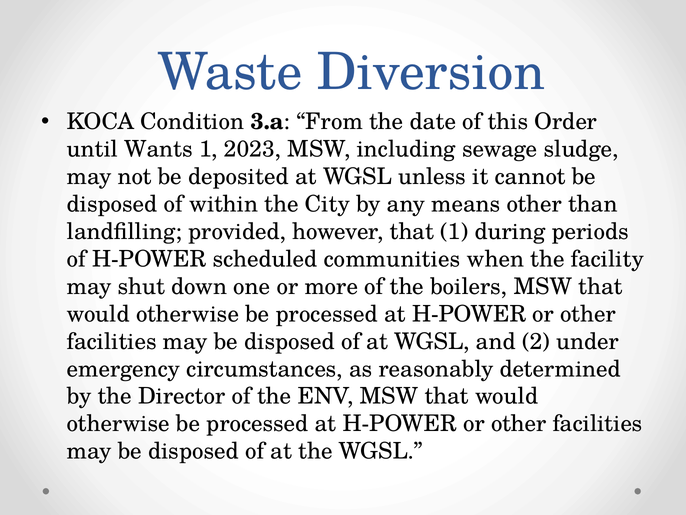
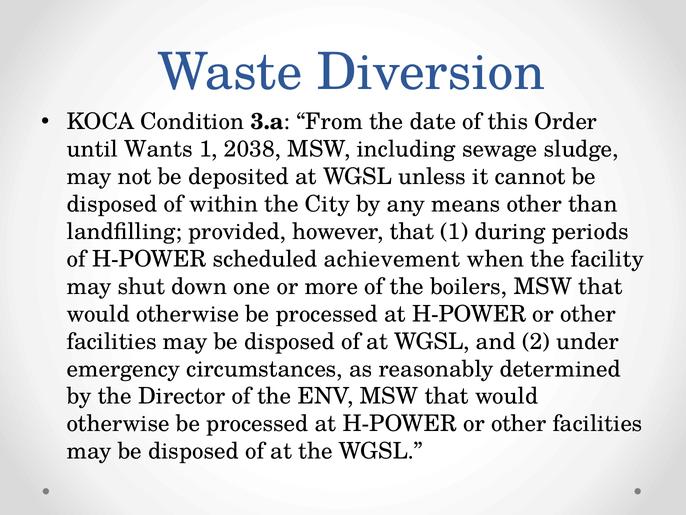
2023: 2023 -> 2038 (253, 149)
communities: communities -> achievement (392, 259)
